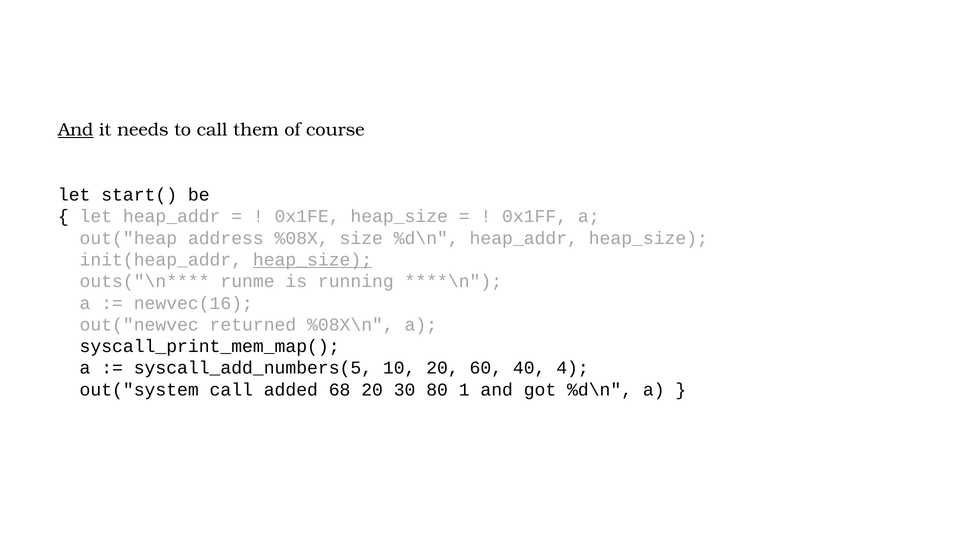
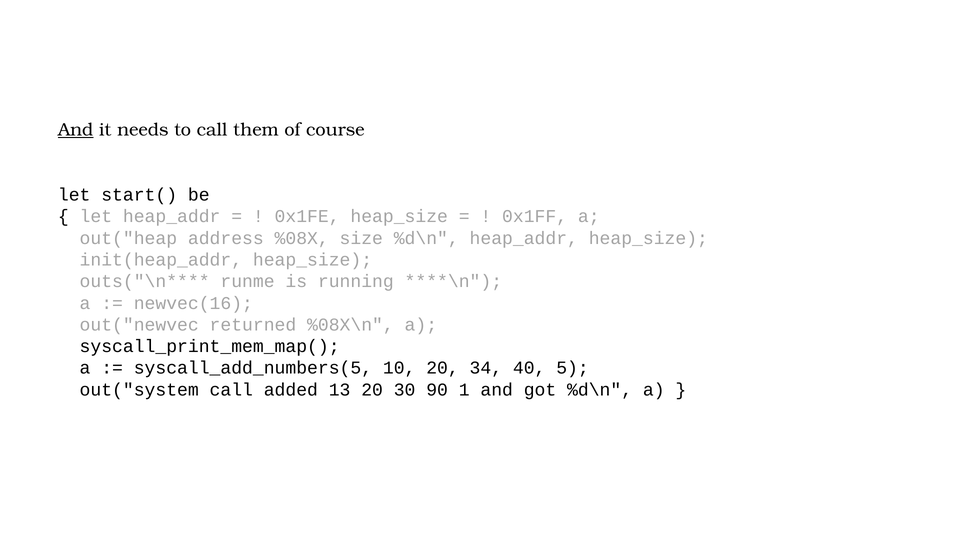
heap_size underline: present -> none (313, 260)
60: 60 -> 34 (486, 368)
4: 4 -> 5 (573, 368)
68: 68 -> 13 (340, 390)
80: 80 -> 90 (437, 390)
